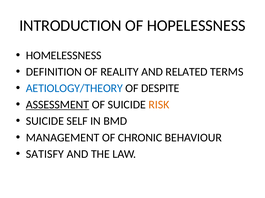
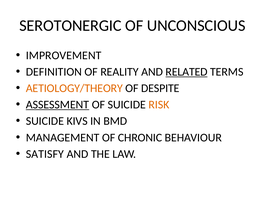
INTRODUCTION: INTRODUCTION -> SEROTONERGIC (70, 26)
HOPELESSNESS: HOPELESSNESS -> UNCONSCIOUS (196, 26)
HOMELESSNESS: HOMELESSNESS -> IMPROVEMENT (64, 56)
RELATED underline: none -> present (187, 72)
AETIOLOGY/THEORY colour: blue -> orange (74, 89)
SELF: SELF -> KIVS (77, 122)
